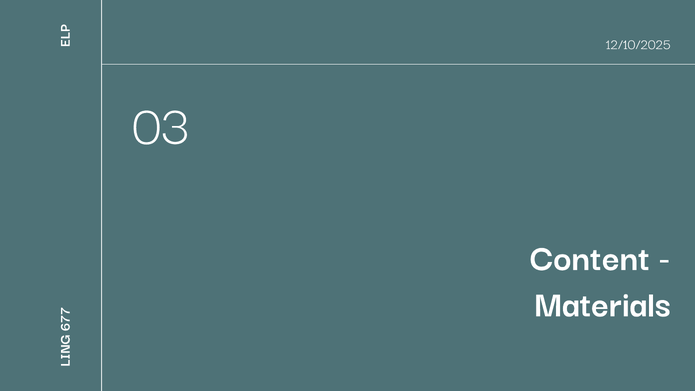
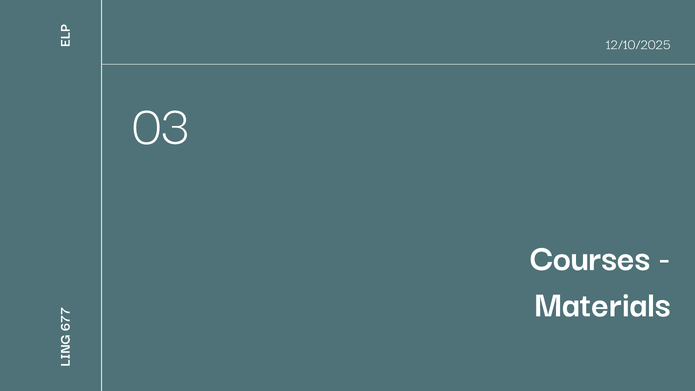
Content: Content -> Courses (590, 257)
